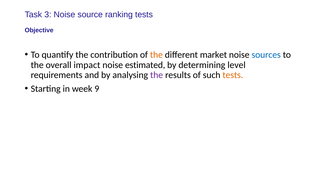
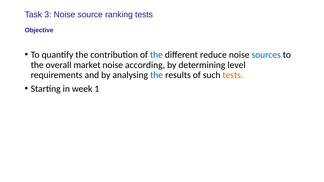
the colour: orange -> blue (156, 55)
market: market -> reduce (213, 55)
impact: impact -> market (87, 65)
estimated: estimated -> according (145, 65)
the colour: purple -> blue (157, 75)
9: 9 -> 1 (97, 89)
